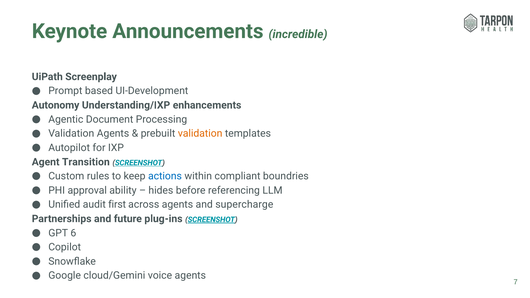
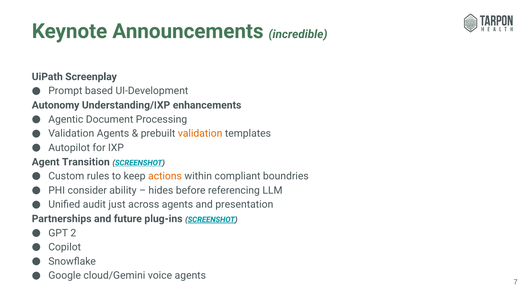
actions colour: blue -> orange (165, 176)
approval: approval -> consider (87, 190)
first: first -> just (117, 205)
supercharge: supercharge -> presentation (244, 205)
6: 6 -> 2 (73, 233)
